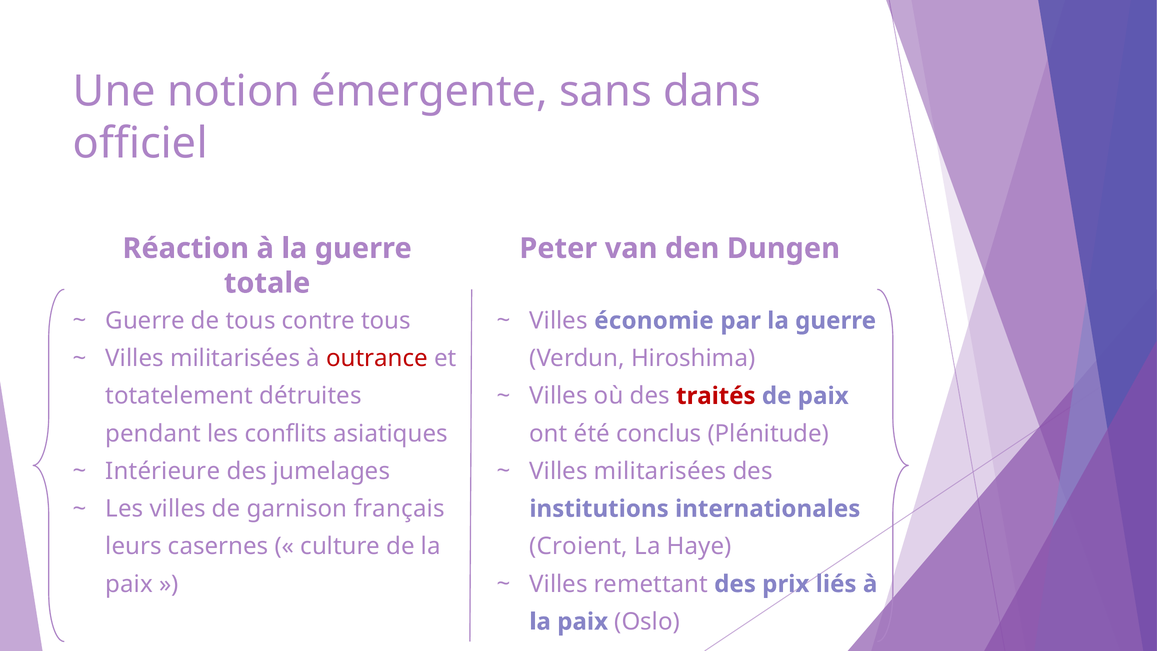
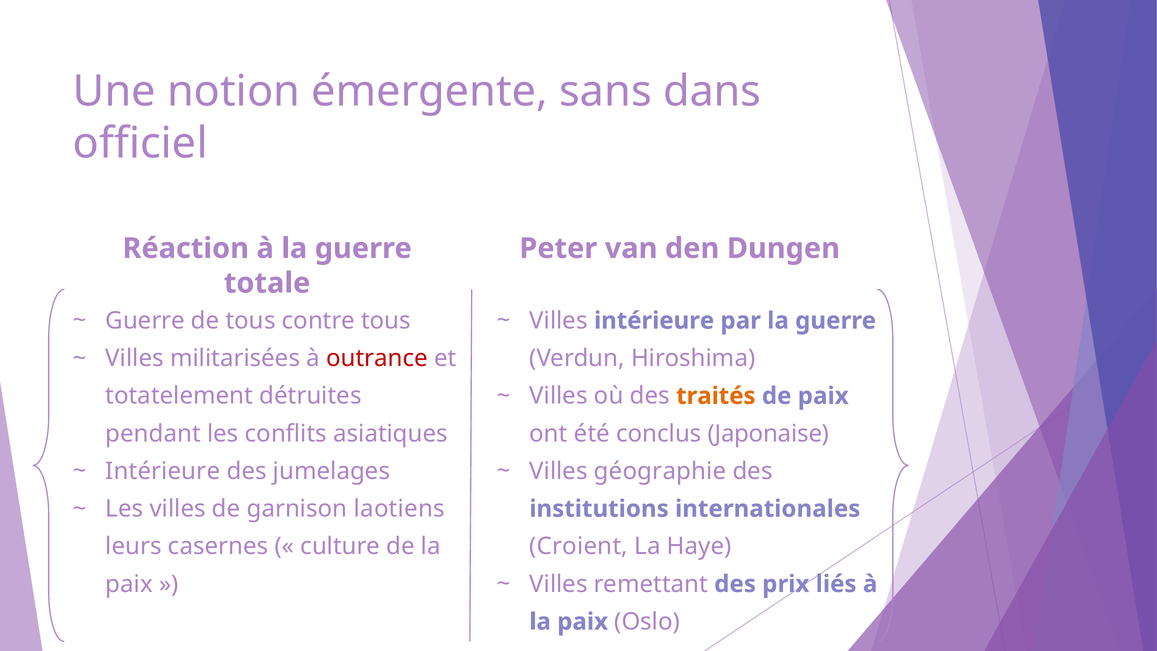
Villes économie: économie -> intérieure (654, 321)
traités colour: red -> orange (716, 396)
Plénitude: Plénitude -> Japonaise (768, 433)
militarisées: militarisées -> géographie (660, 471)
français: français -> laotiens (399, 509)
